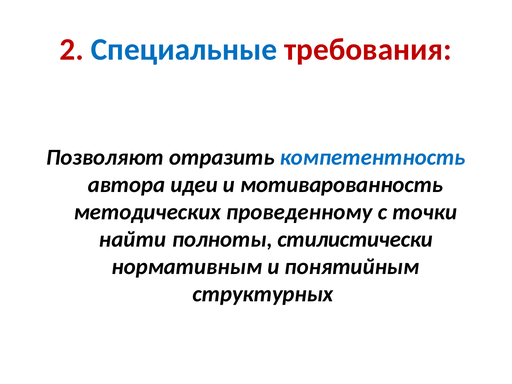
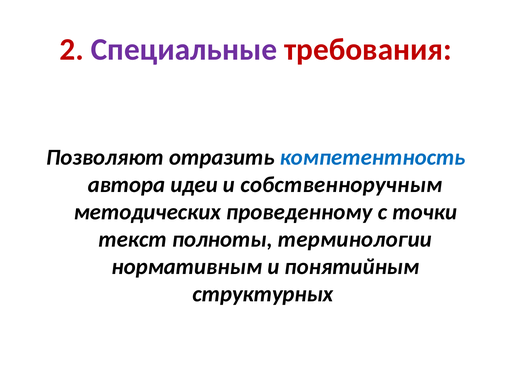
Специальные colour: blue -> purple (184, 50)
мотиварованность: мотиварованность -> собственноручным (341, 185)
найти: найти -> текст (133, 239)
стилистически: стилистически -> терминологии (355, 239)
